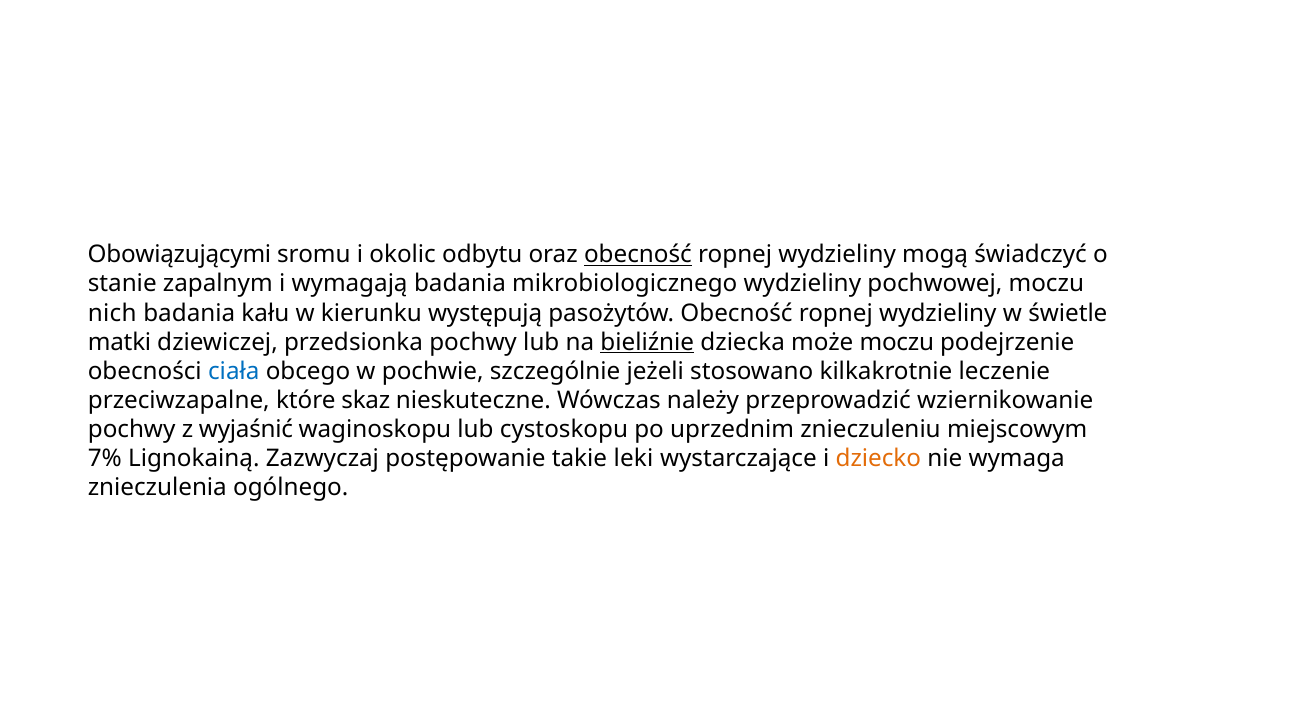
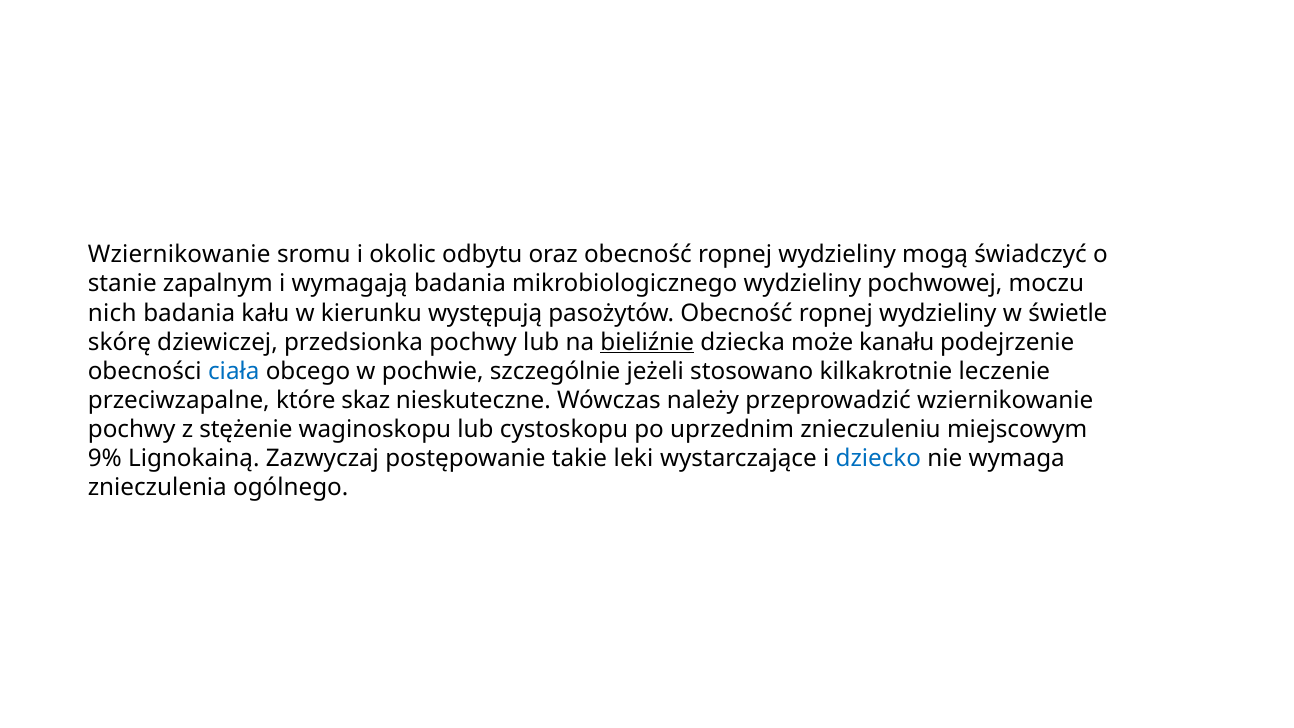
Obowiązującymi: Obowiązującymi -> Wziernikowanie (179, 255)
obecność underline: present -> none (638, 255)
matki: matki -> skórę (119, 342)
może moczu: moczu -> kanału (897, 342)
wyjaśnić: wyjaśnić -> stężenie (246, 429)
7%: 7% -> 9% (105, 459)
dziecko colour: orange -> blue (878, 459)
